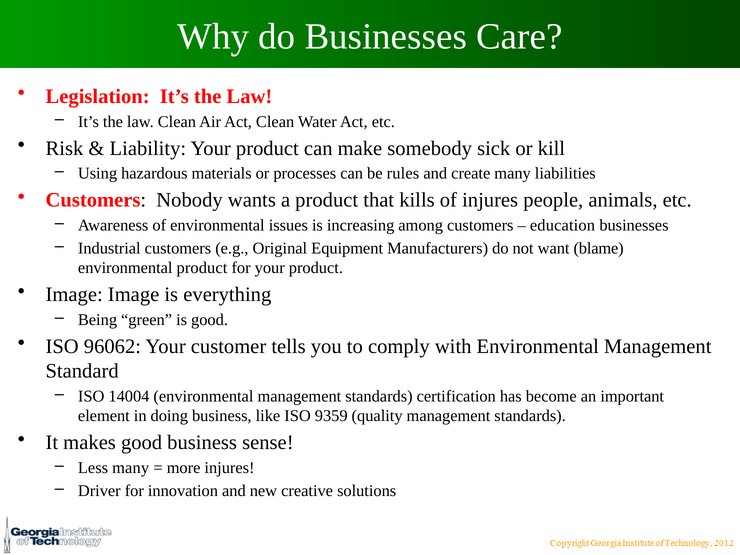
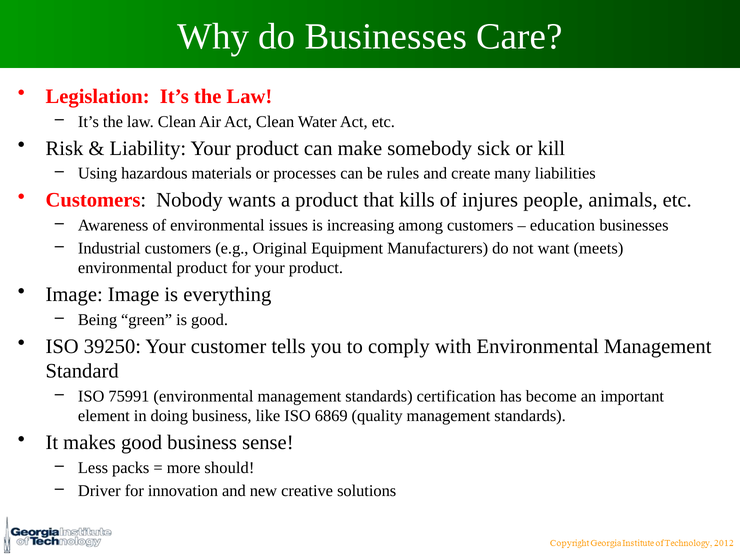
blame: blame -> meets (598, 248)
96062: 96062 -> 39250 (112, 346)
14004: 14004 -> 75991 (129, 396)
9359: 9359 -> 6869 (331, 416)
Less many: many -> packs (131, 468)
more injures: injures -> should (229, 468)
